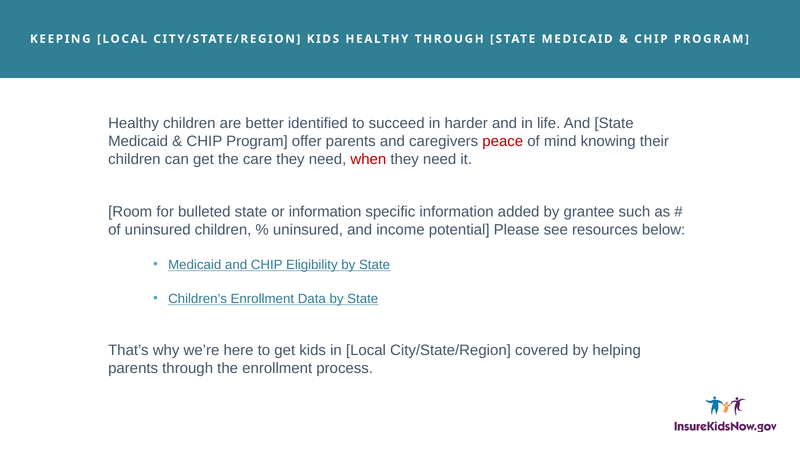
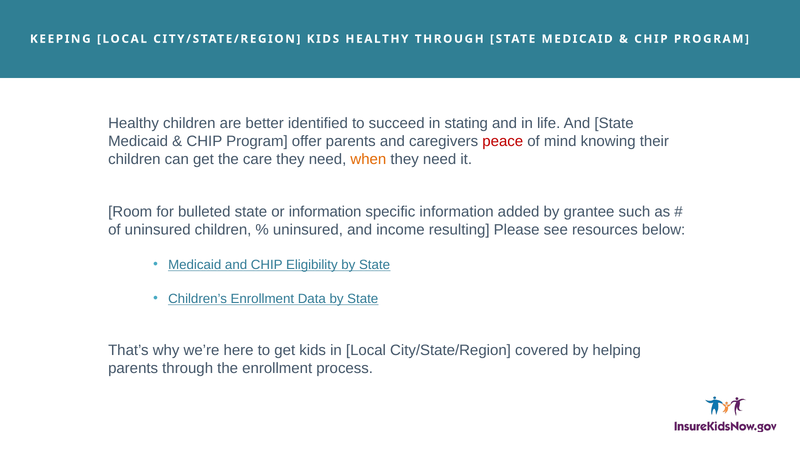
harder: harder -> stating (466, 123)
when colour: red -> orange (368, 159)
potential: potential -> resulting (459, 230)
